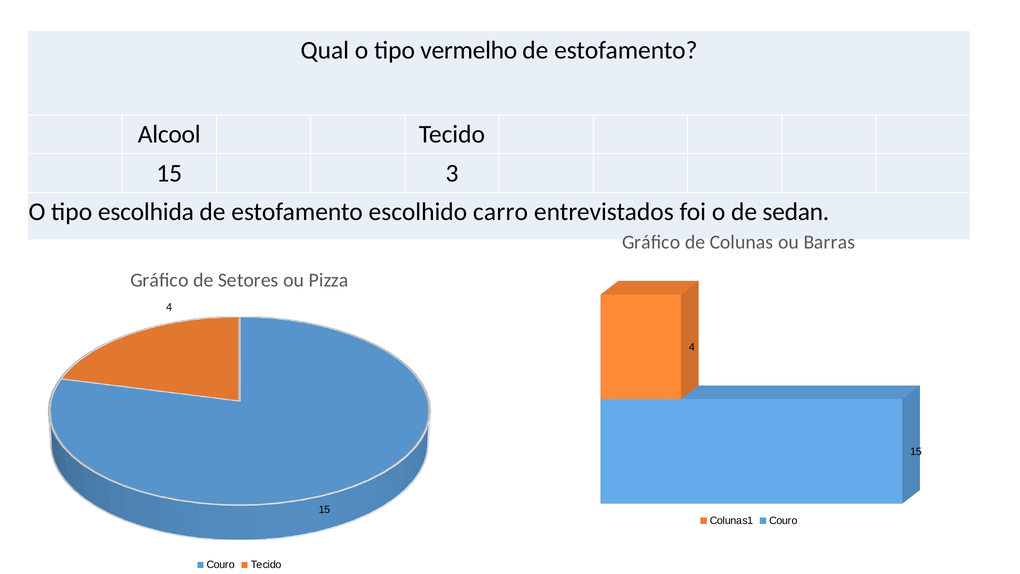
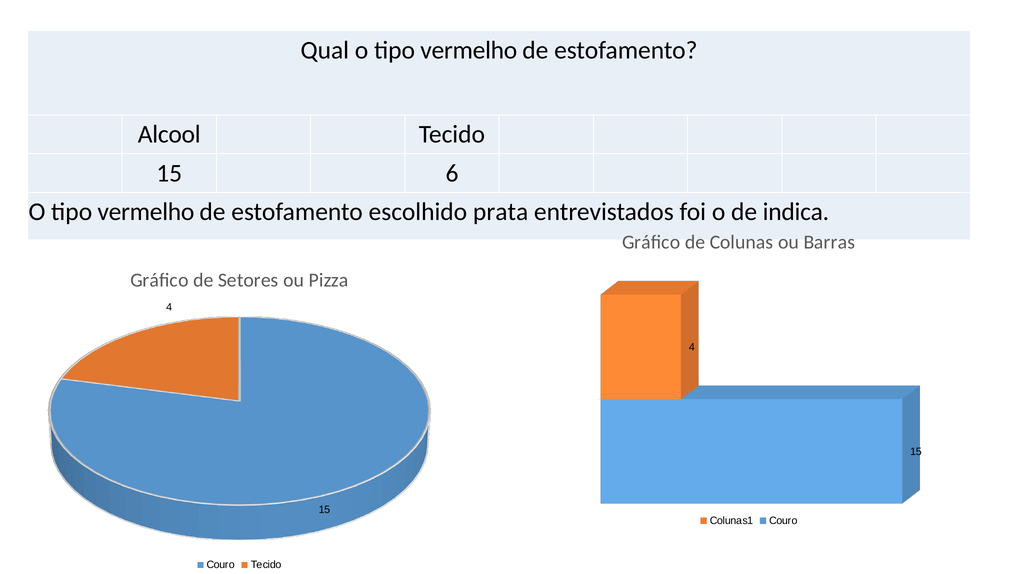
3: 3 -> 6 (452, 173)
escolhida: escolhida -> vermelho (146, 212)
carro: carro -> prata (501, 212)
sedan: sedan -> indica (796, 212)
